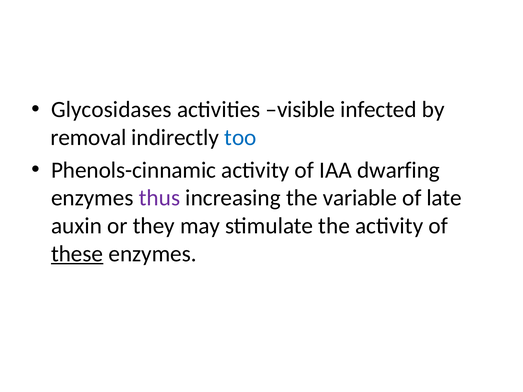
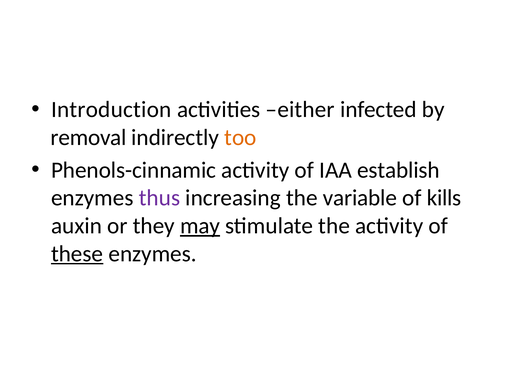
Glycosidases: Glycosidases -> Introduction (111, 110)
visible: visible -> either (300, 110)
too colour: blue -> orange (240, 138)
dwarfing: dwarfing -> establish (398, 170)
late: late -> kills (444, 198)
may underline: none -> present (200, 226)
